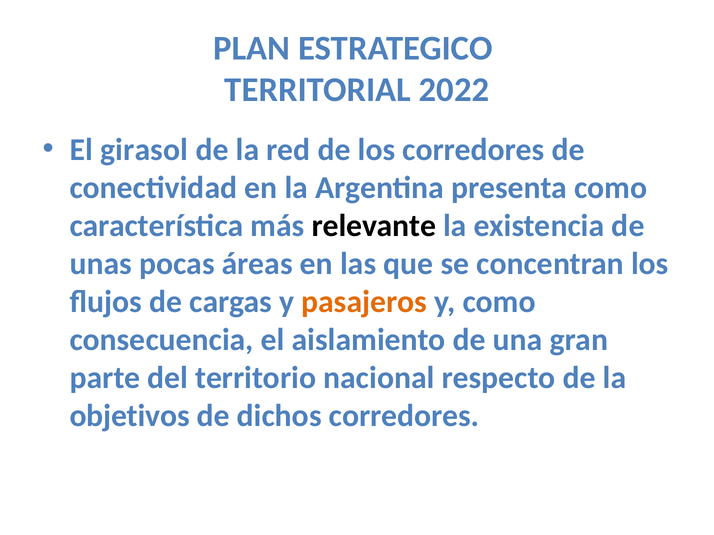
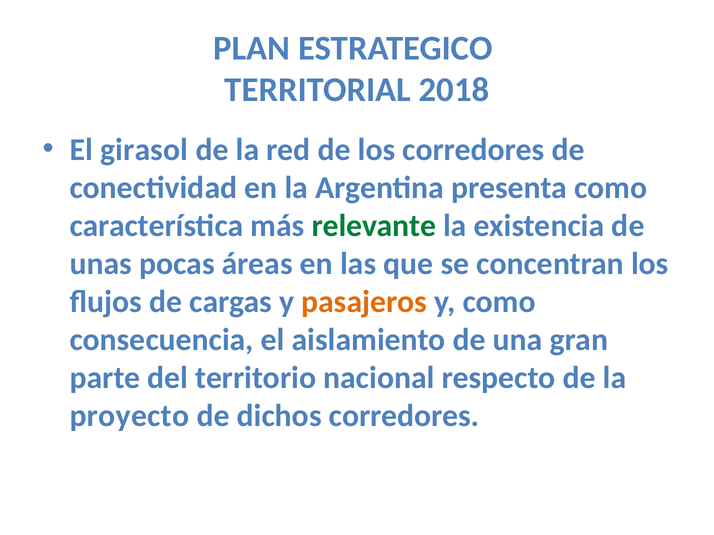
2022: 2022 -> 2018 (454, 90)
relevante colour: black -> green (374, 226)
objetivos: objetivos -> proyecto (129, 416)
